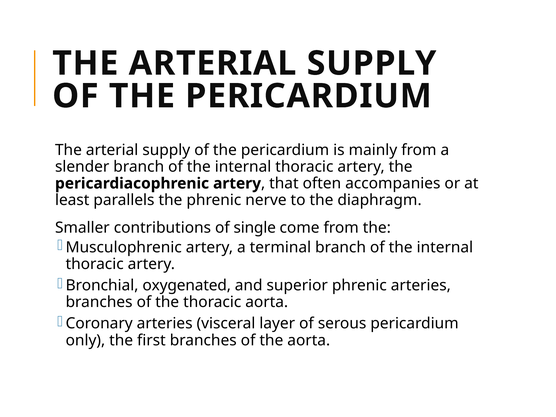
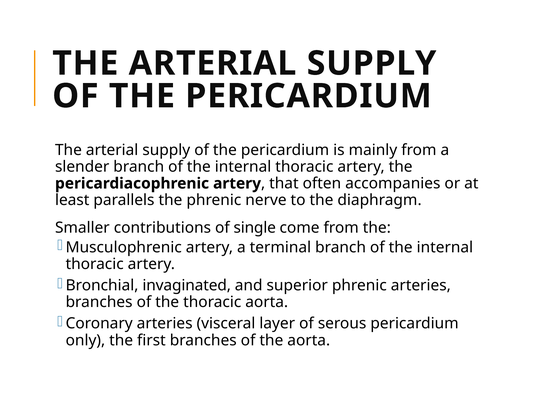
oxygenated: oxygenated -> invaginated (187, 286)
